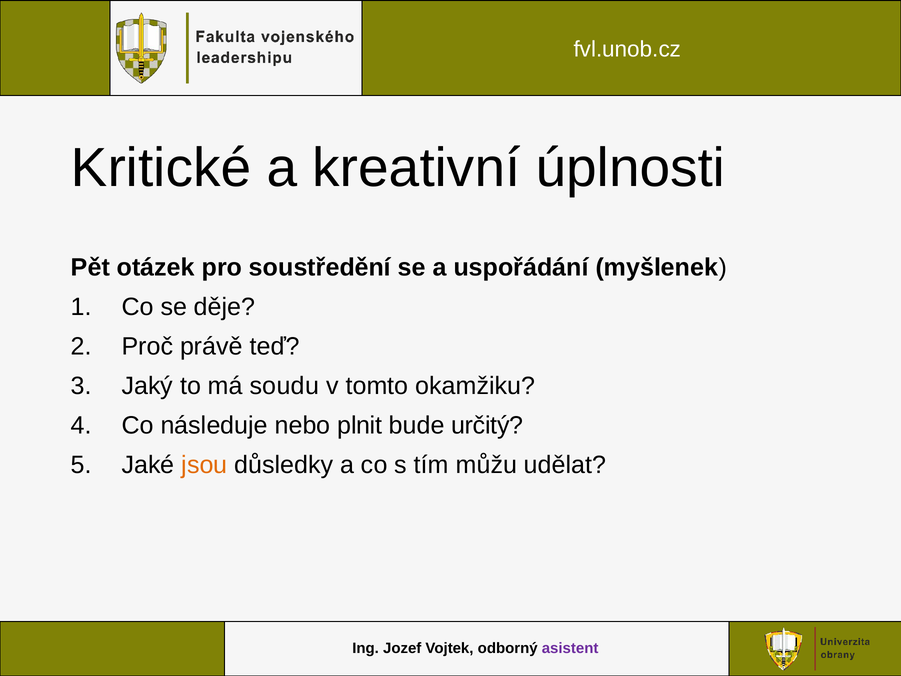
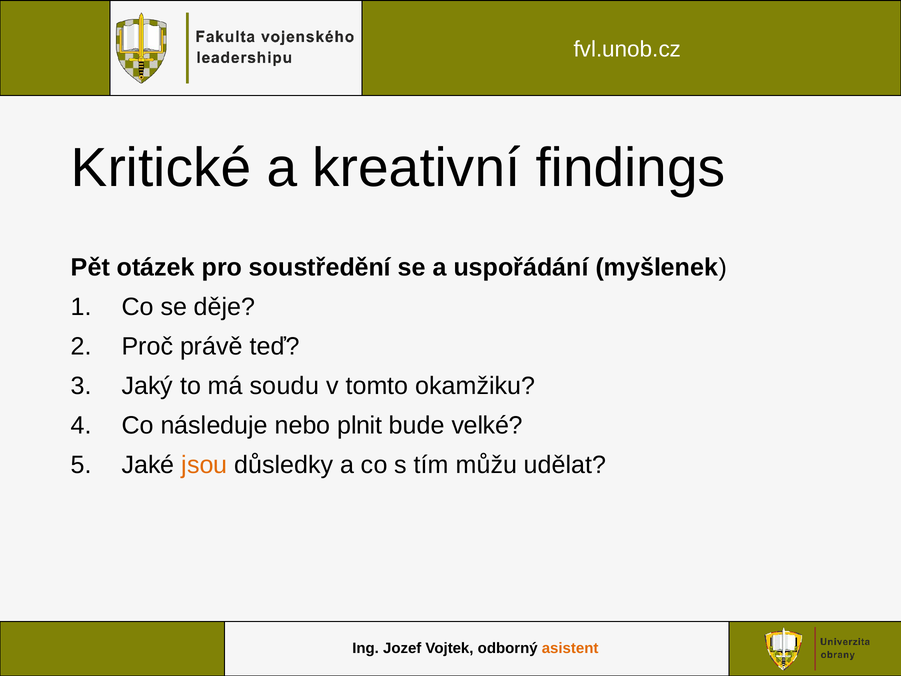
úplnosti: úplnosti -> findings (630, 168)
určitý: určitý -> velké (487, 425)
asistent colour: purple -> orange (570, 648)
